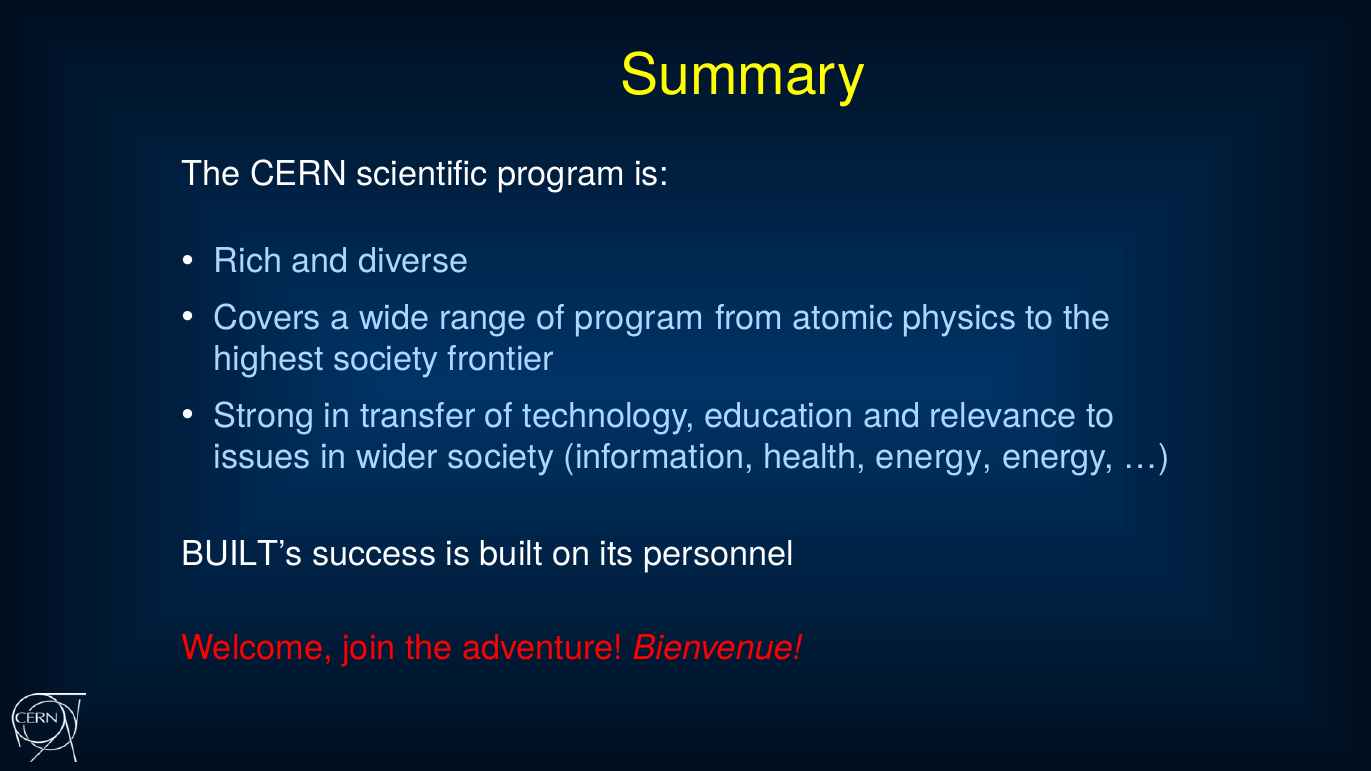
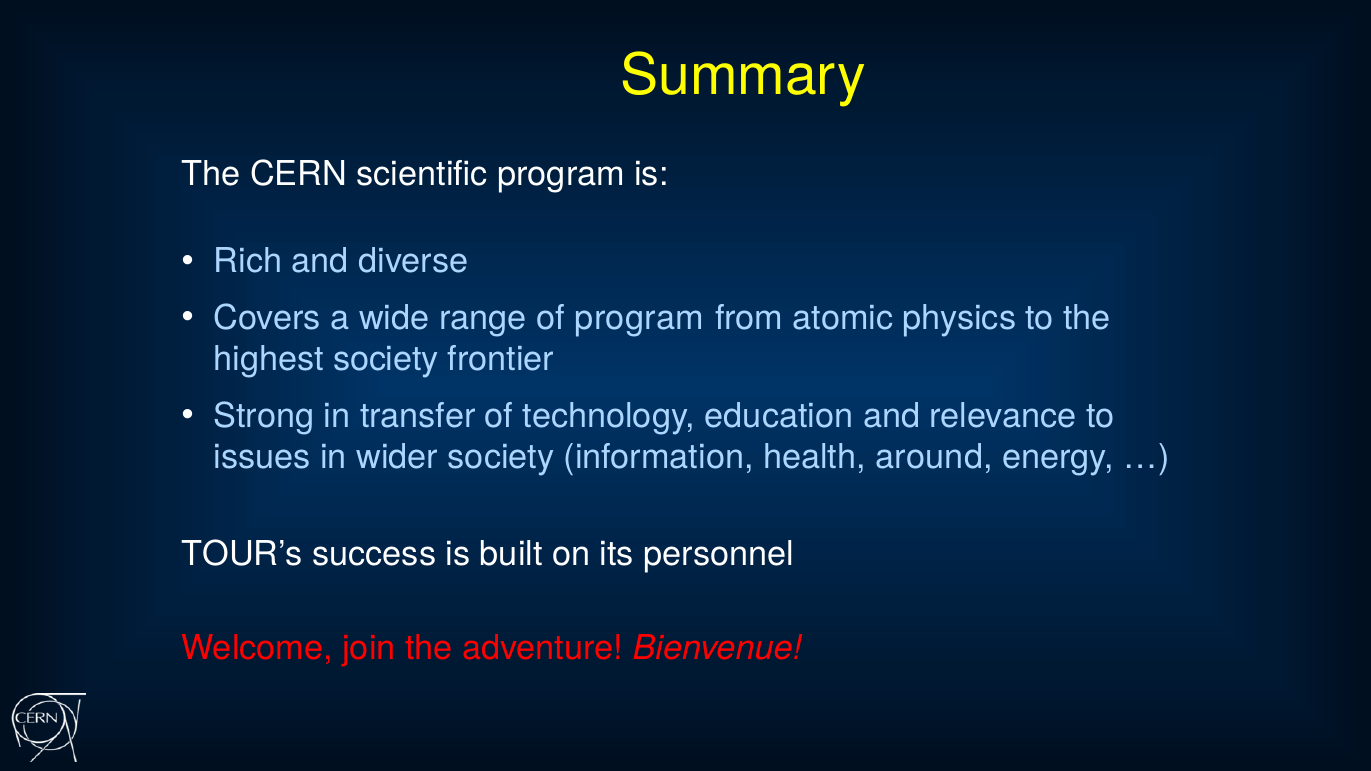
health energy: energy -> around (934, 457)
BUILT’s: BUILT’s -> TOUR’s (242, 555)
